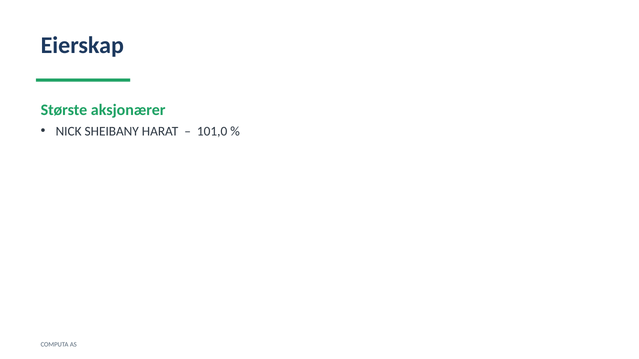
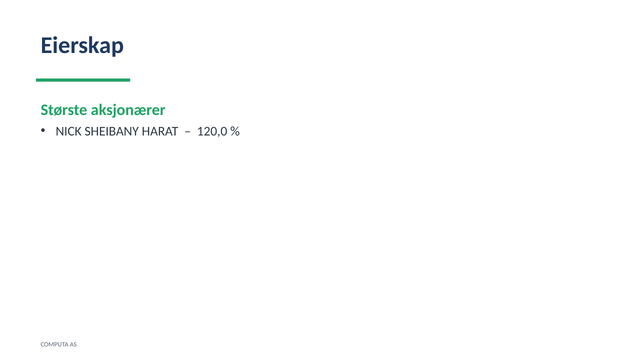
101,0: 101,0 -> 120,0 (212, 131)
